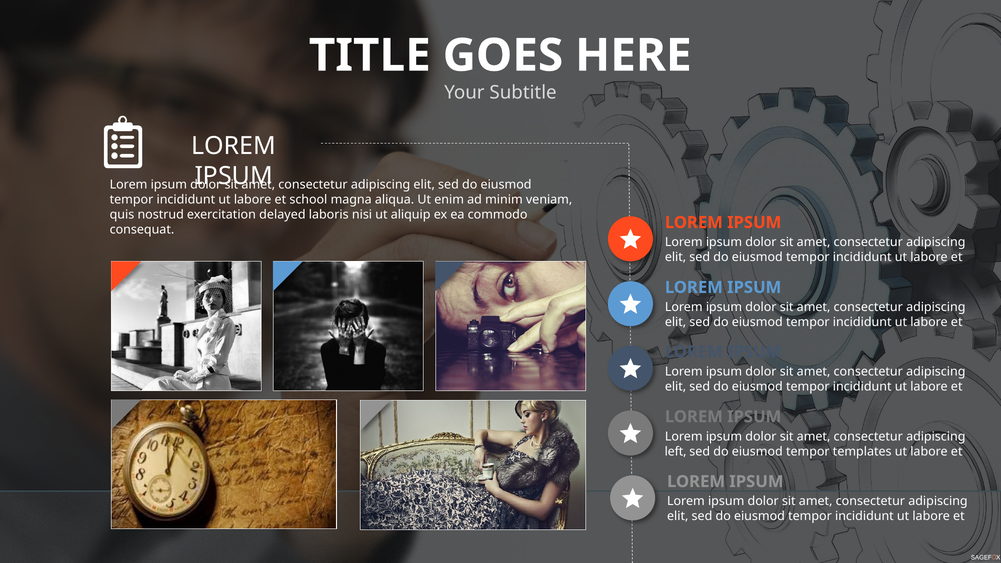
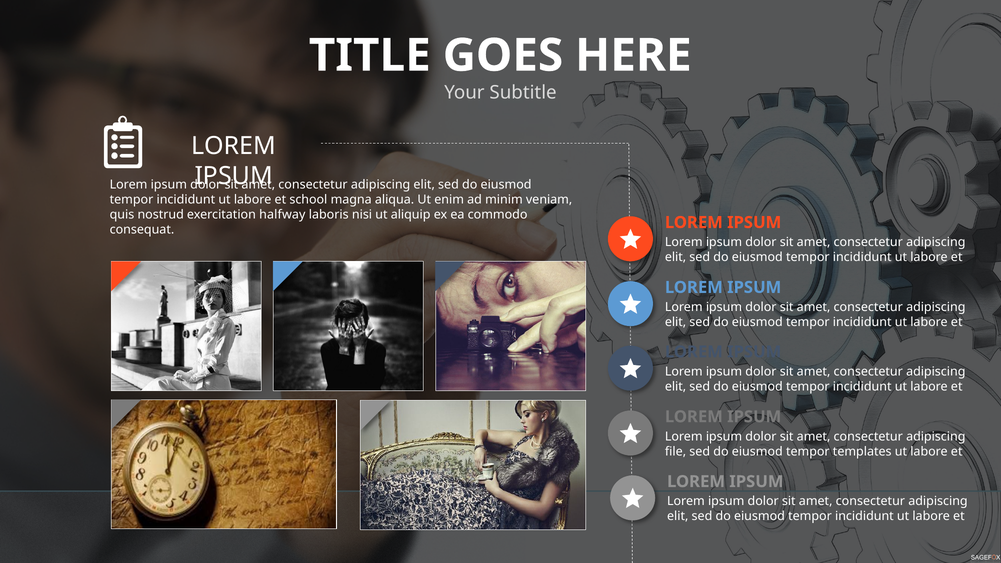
delayed: delayed -> halfway (282, 215)
left: left -> file (676, 452)
